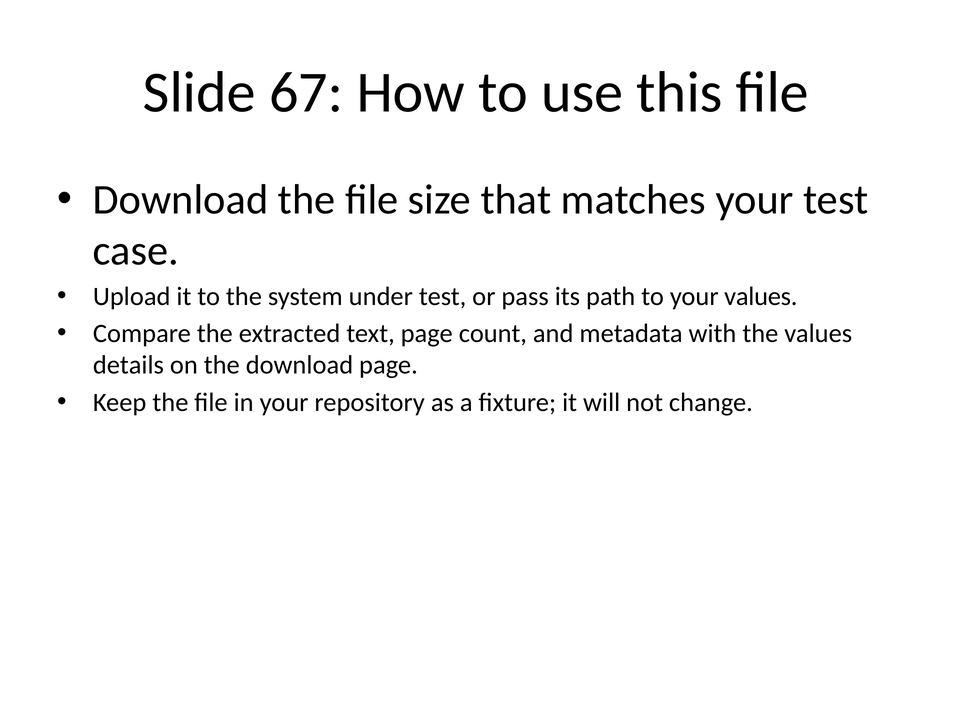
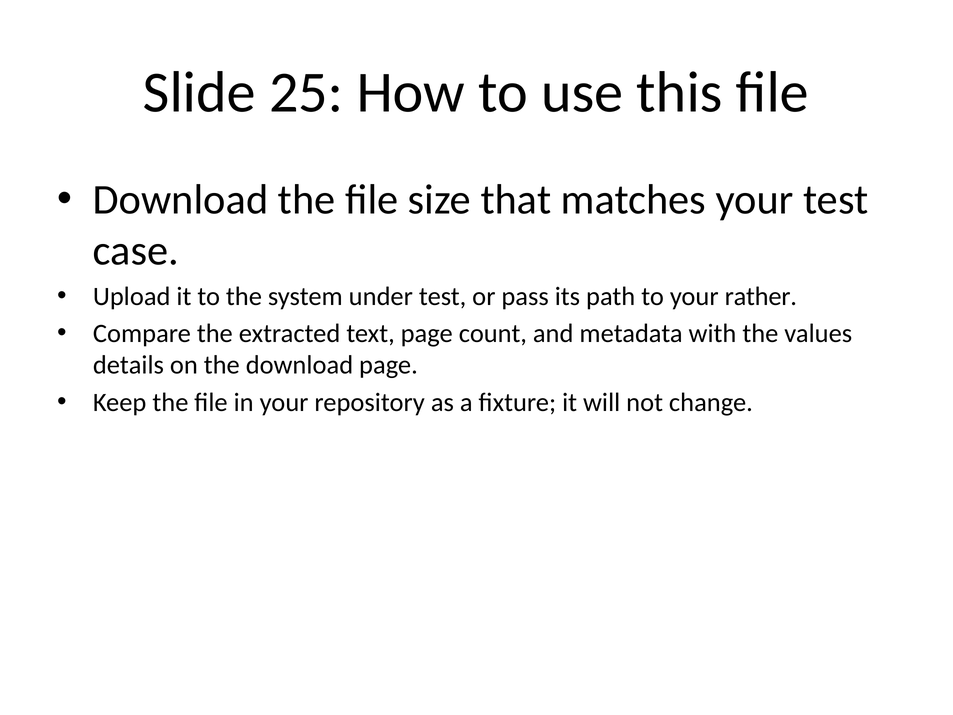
67: 67 -> 25 (306, 92)
your values: values -> rather (761, 296)
